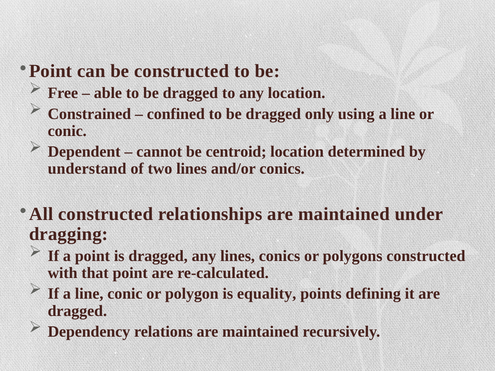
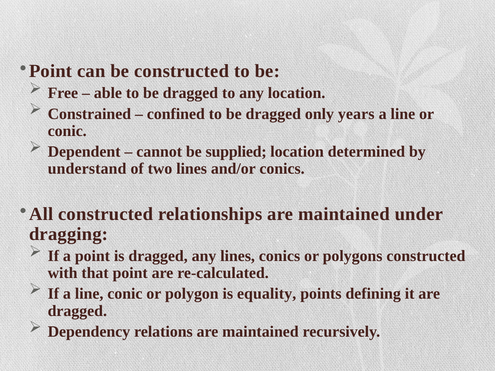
using: using -> years (356, 114)
centroid: centroid -> supplied (236, 152)
